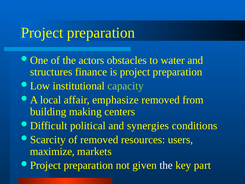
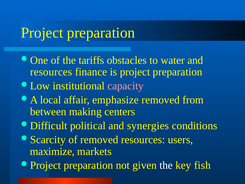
actors: actors -> tariffs (91, 60)
structures: structures -> resources (51, 72)
capacity colour: light green -> pink (126, 86)
building: building -> between (48, 112)
part: part -> fish (202, 165)
